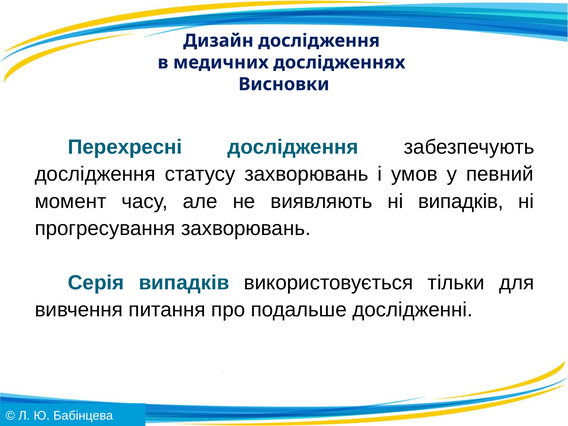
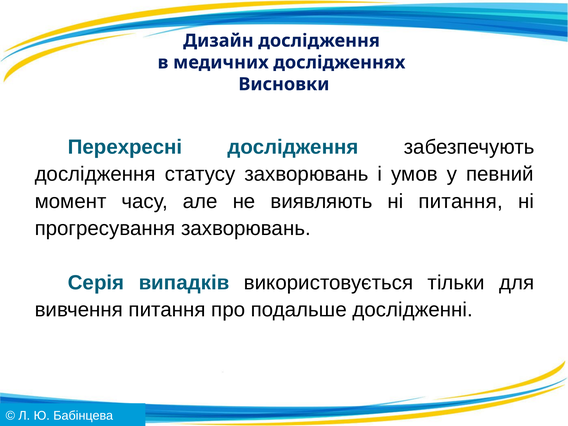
ні випадків: випадків -> питання (461, 201)
